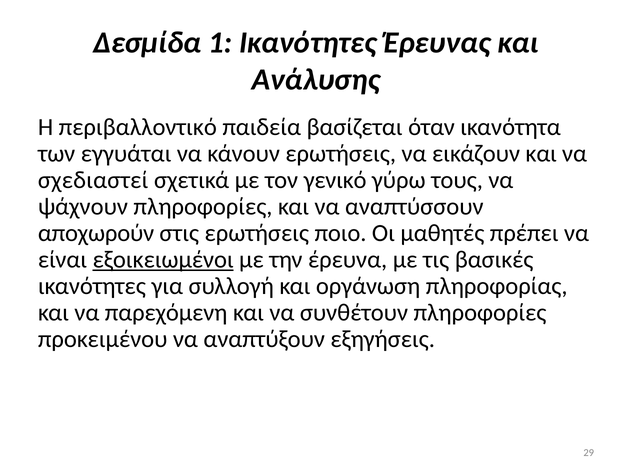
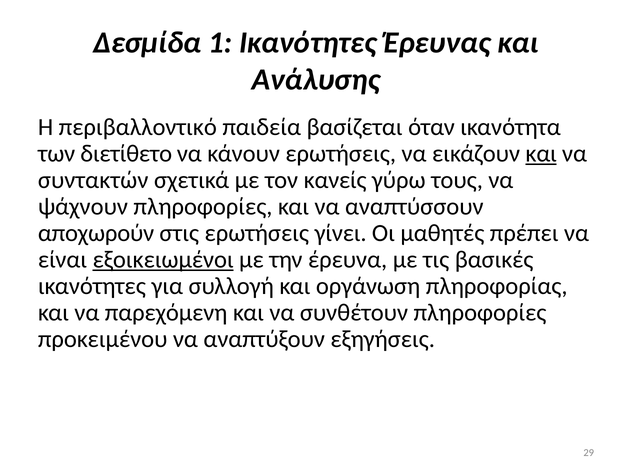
εγγυάται: εγγυάται -> διετίθετο (126, 153)
και underline: none -> present (541, 153)
σχεδιαστεί: σχεδιαστεί -> συντακτών (93, 180)
γενικό: γενικό -> κανείς (335, 180)
ποιο: ποιο -> γίνει (341, 233)
